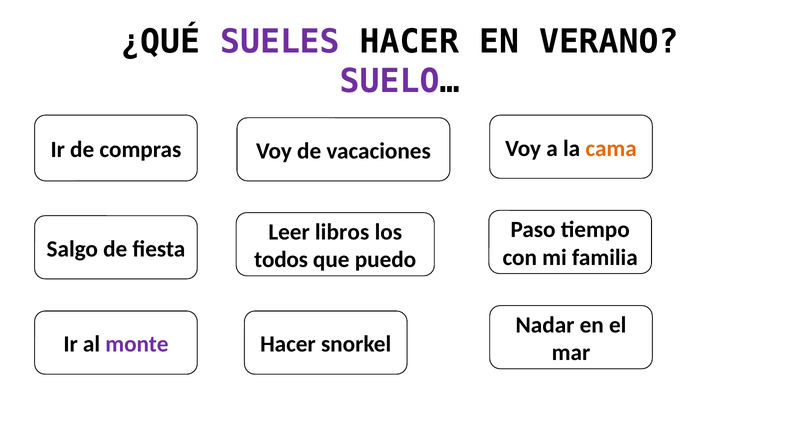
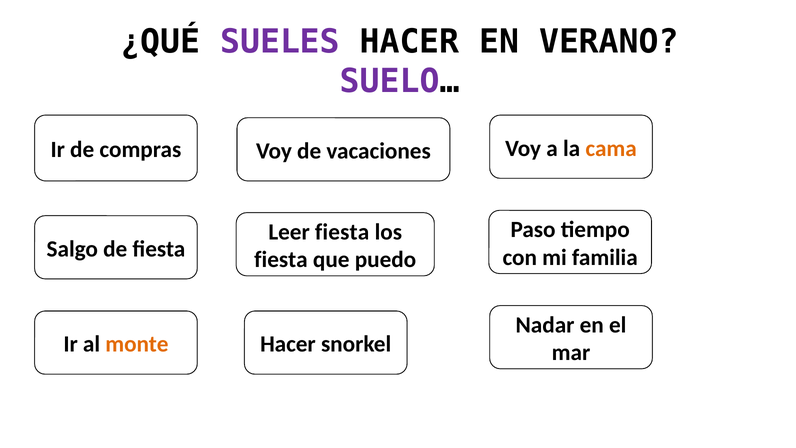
Leer libros: libros -> fiesta (342, 232)
todos: todos -> fiesta (281, 260)
monte colour: purple -> orange (137, 344)
